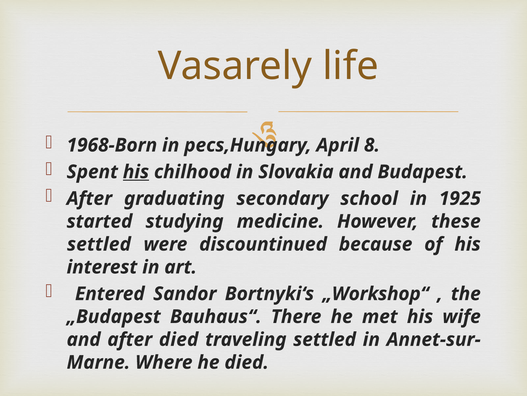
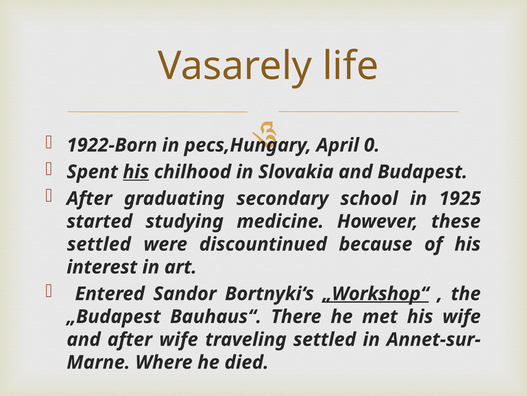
1968-Born: 1968-Born -> 1922-Born (112, 145)
8: 8 -> 0 (372, 145)
„Workshop“ underline: none -> present (376, 293)
after died: died -> wife (179, 339)
